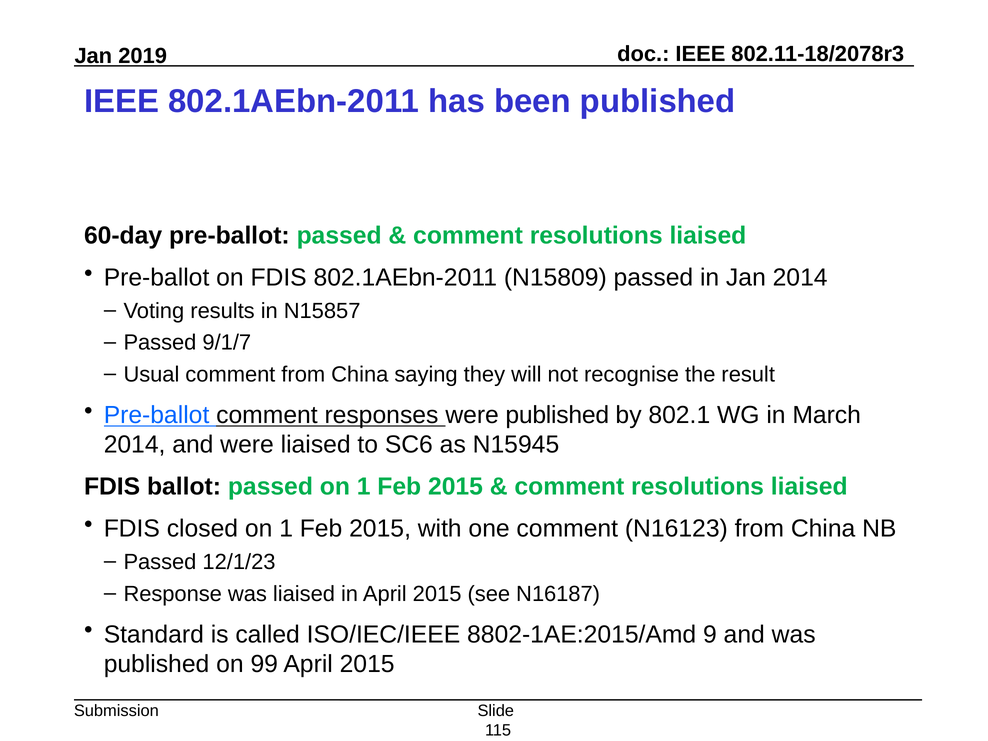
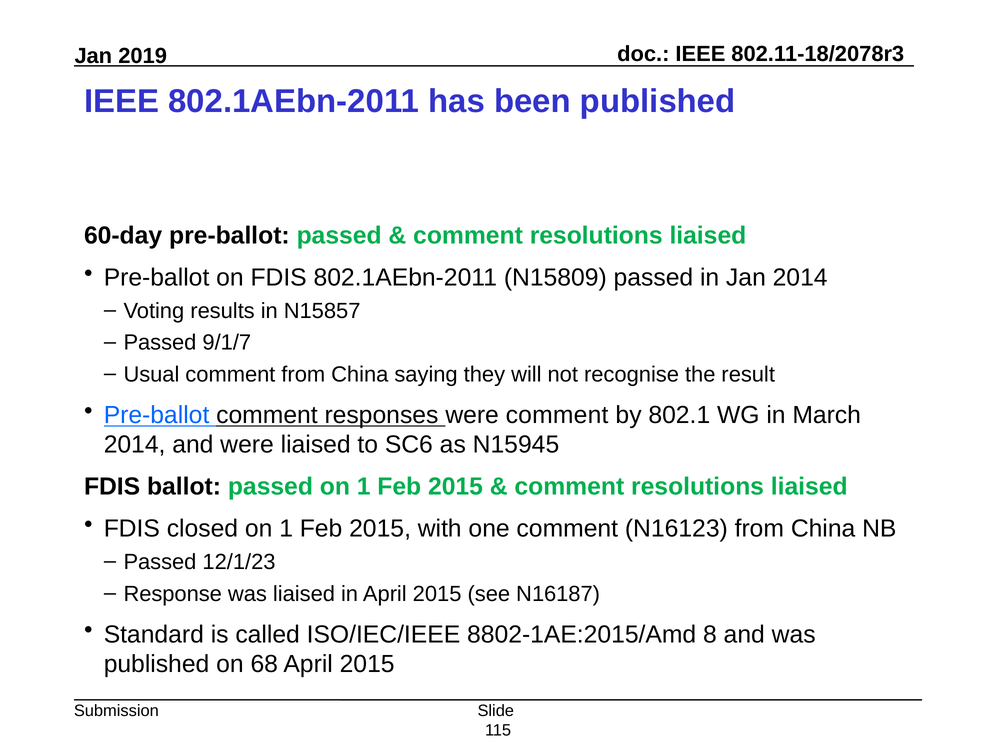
were published: published -> comment (557, 415)
9: 9 -> 8 (710, 634)
99: 99 -> 68 (264, 664)
